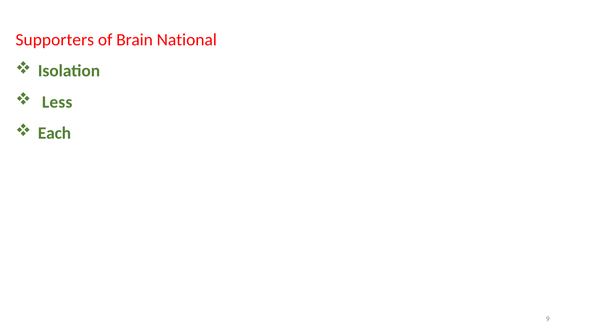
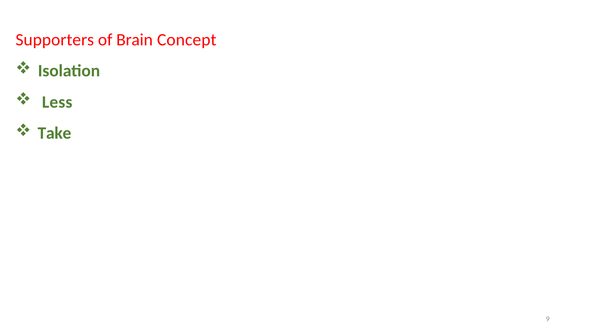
National: National -> Concept (187, 40)
Each: Each -> Take (54, 133)
